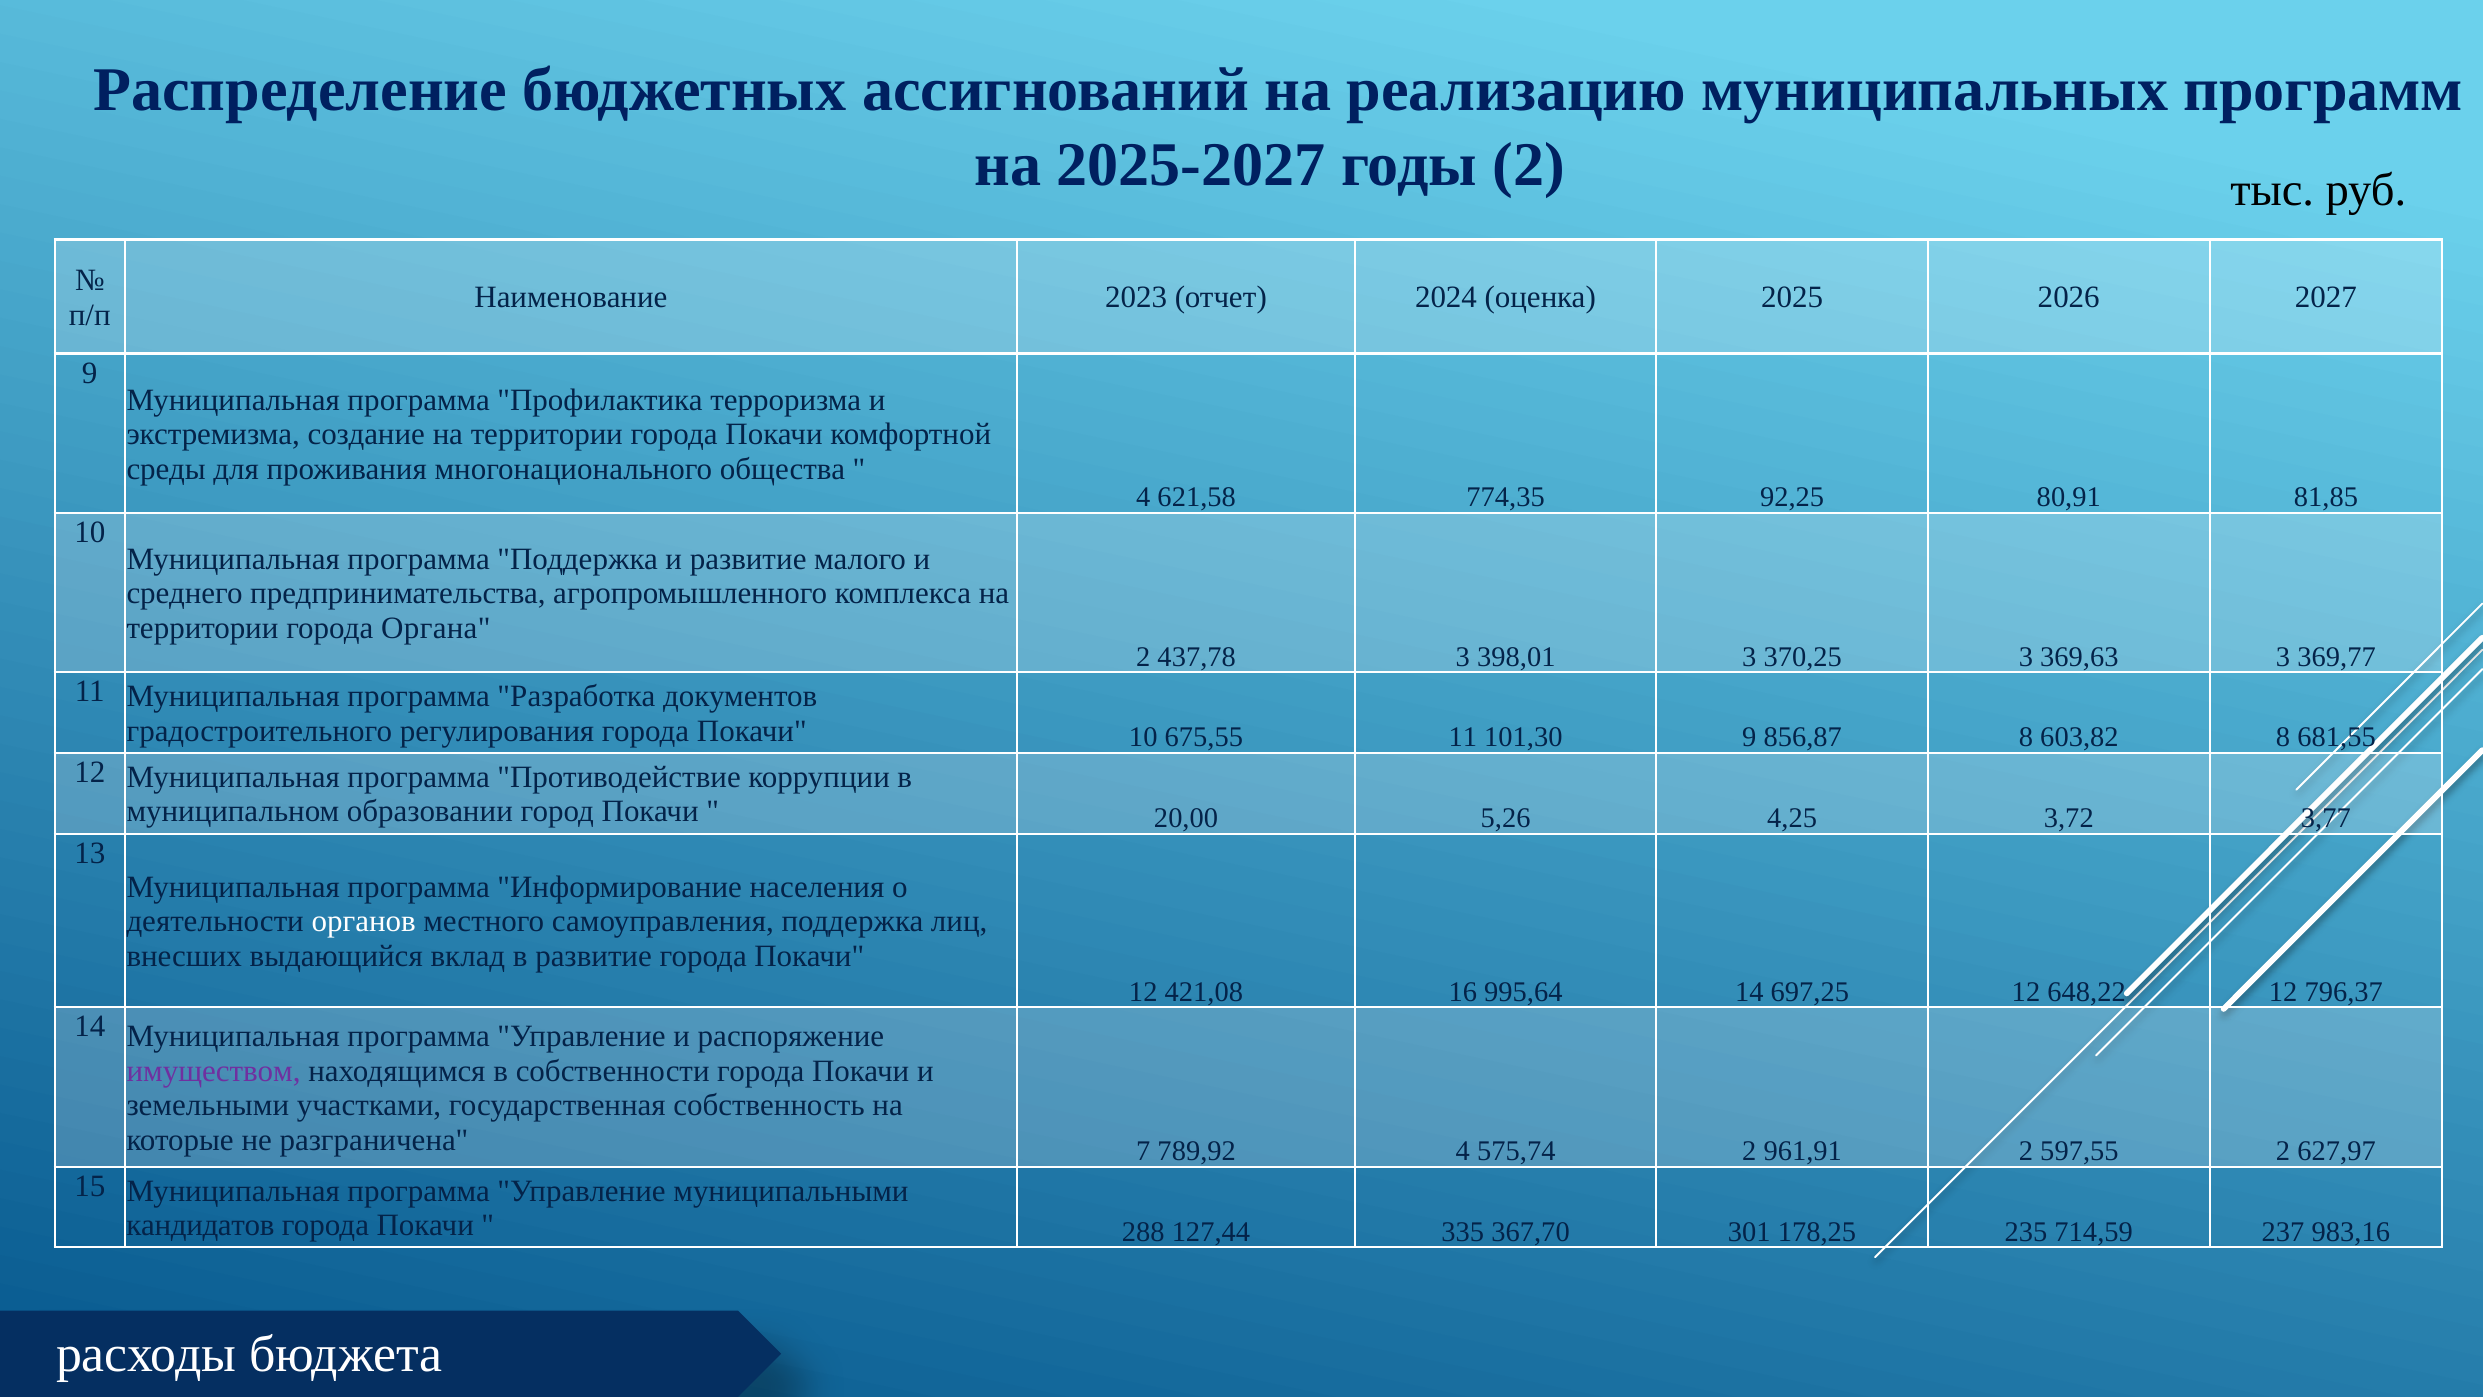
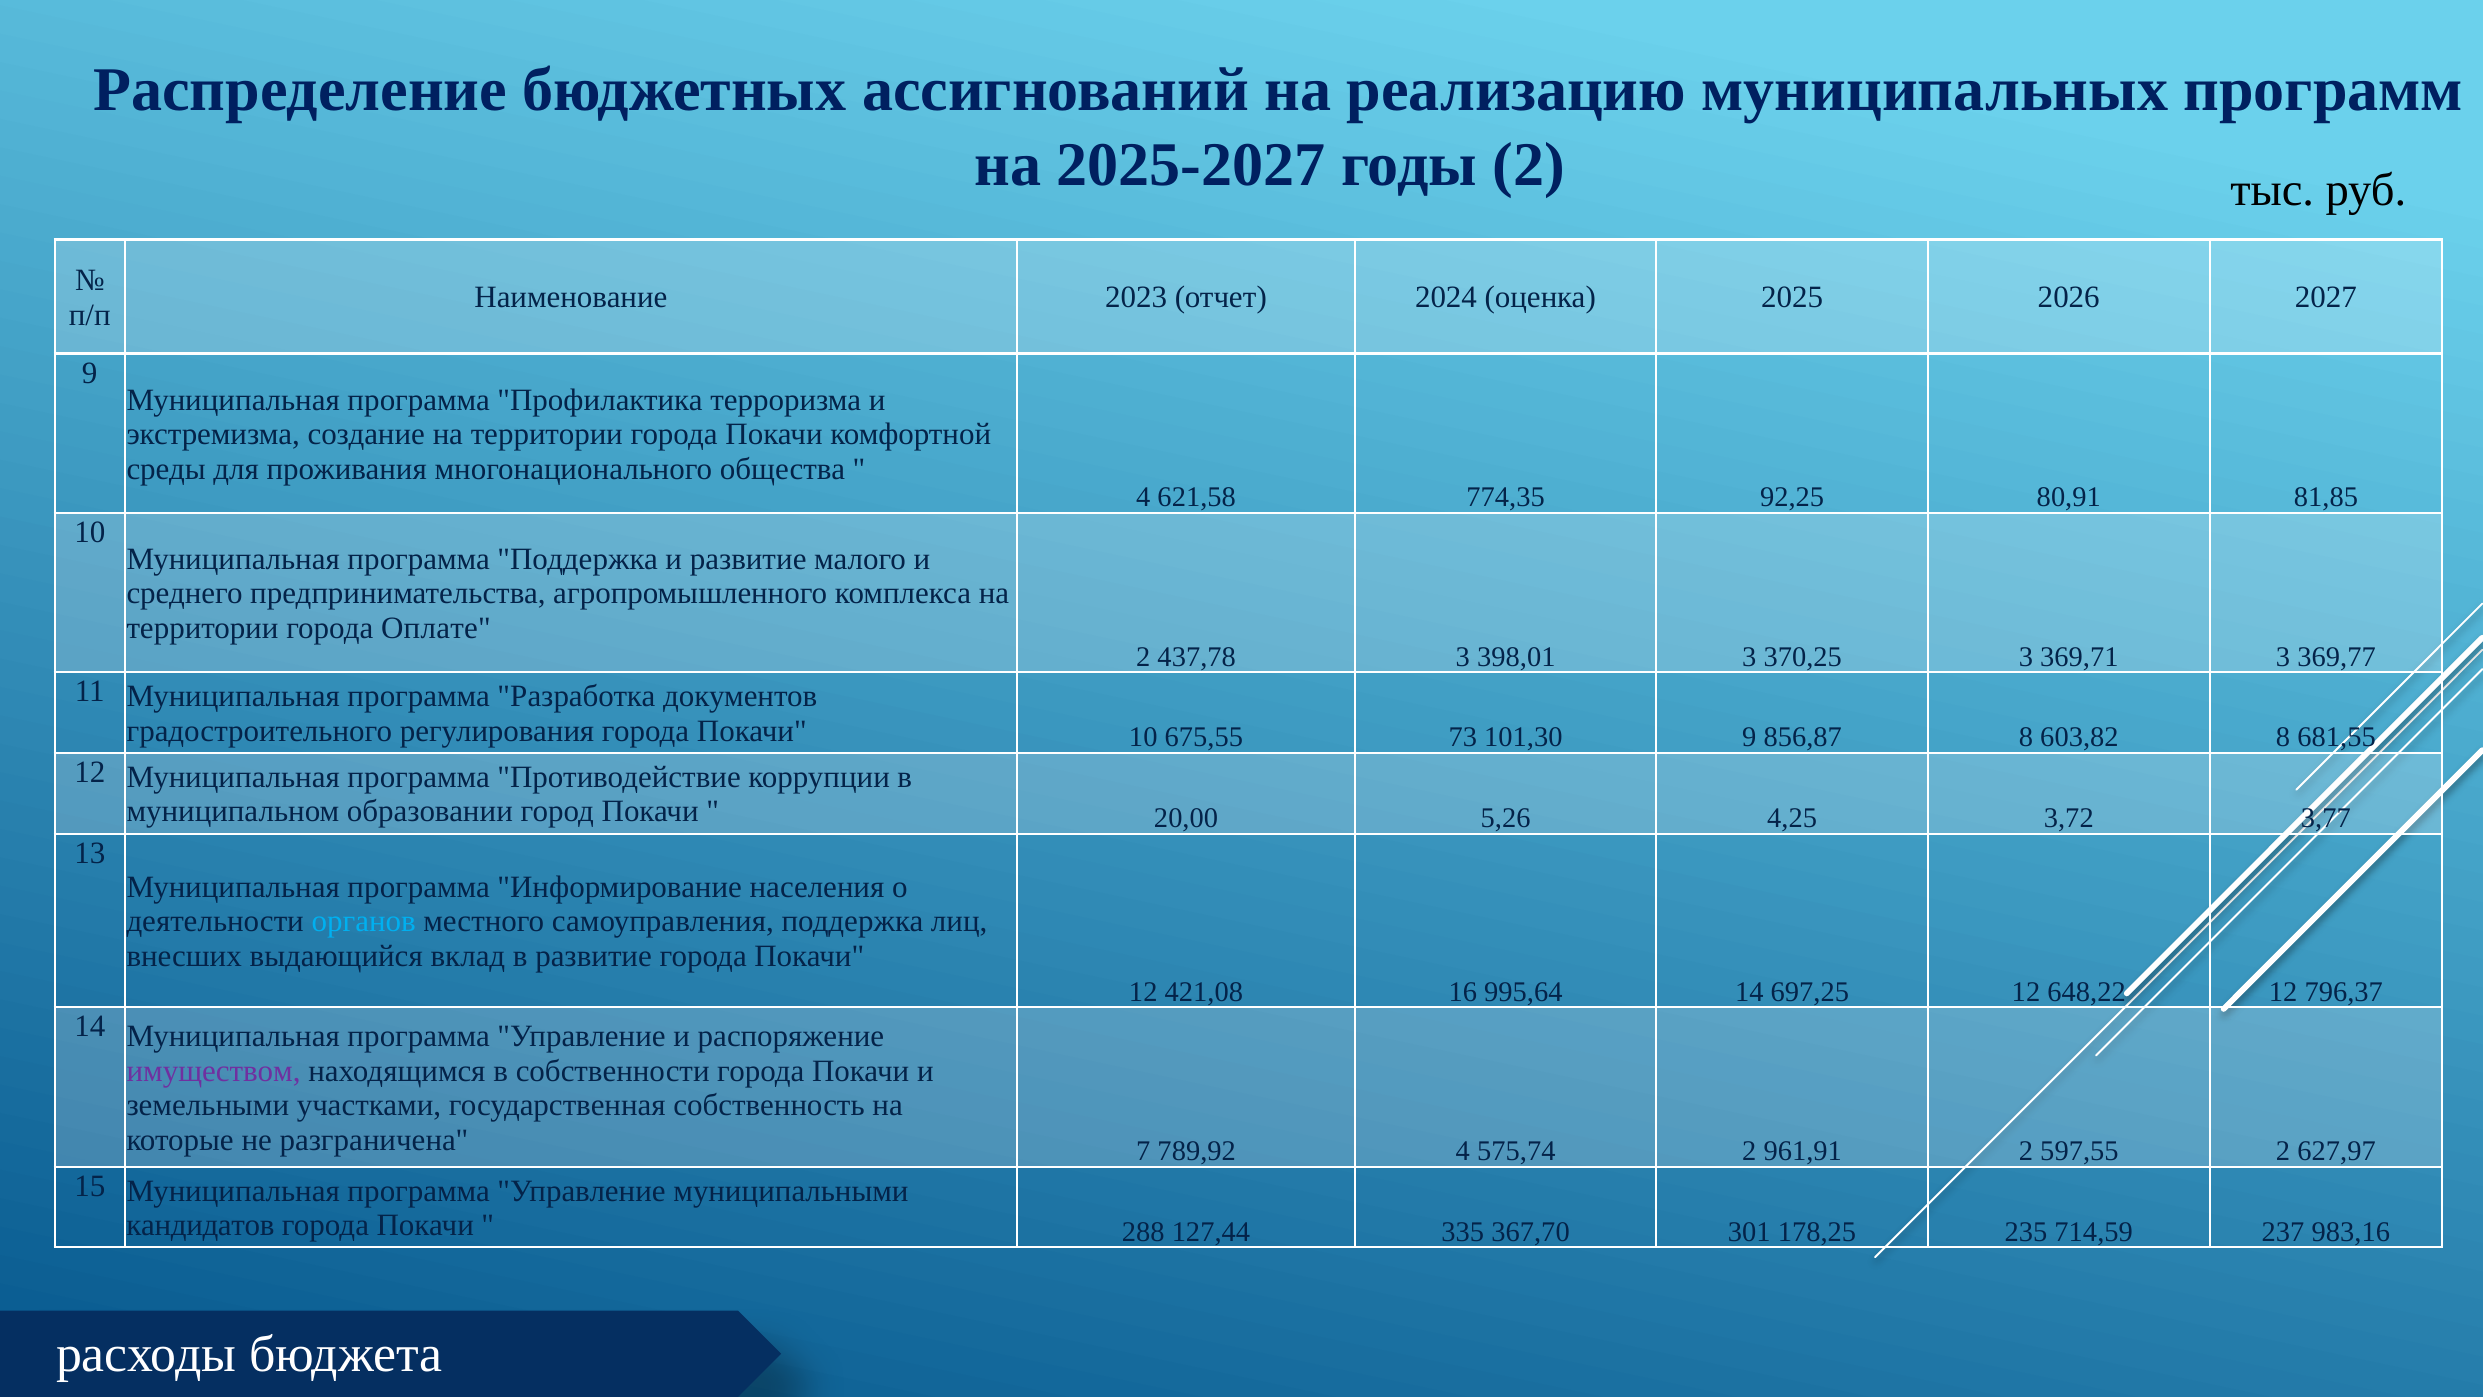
Органа: Органа -> Оплате (436, 628)
369,63: 369,63 -> 369,71 (2079, 657)
675,55 11: 11 -> 73 (1463, 737)
органов colour: white -> light blue (364, 922)
